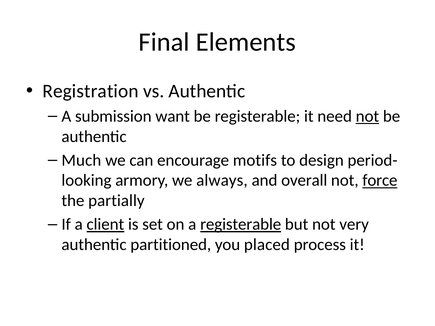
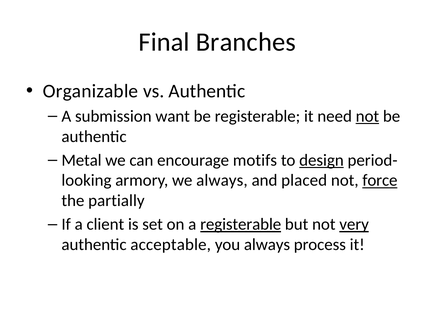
Elements: Elements -> Branches (246, 42)
Registration: Registration -> Organizable (90, 91)
Much: Much -> Metal (82, 160)
design underline: none -> present (321, 160)
overall: overall -> placed (304, 181)
client underline: present -> none (105, 225)
very underline: none -> present (354, 225)
partitioned: partitioned -> acceptable (171, 245)
you placed: placed -> always (267, 245)
